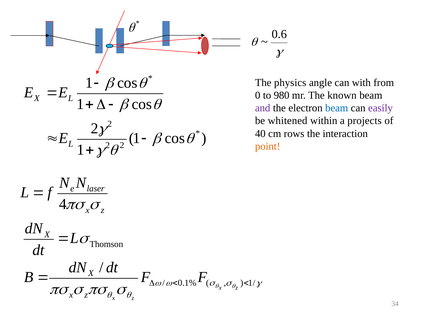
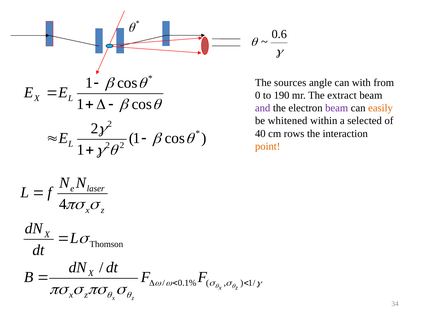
physics: physics -> sources (290, 83)
980: 980 -> 190 (282, 95)
known: known -> extract (342, 95)
beam colour: blue -> purple (337, 108)
easily colour: purple -> orange (380, 108)
projects: projects -> selected (365, 121)
